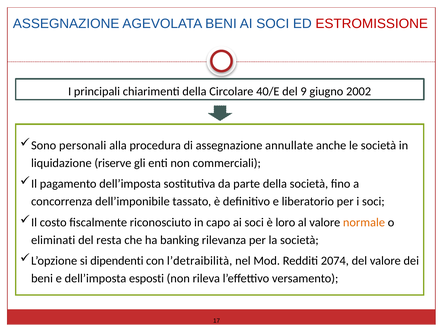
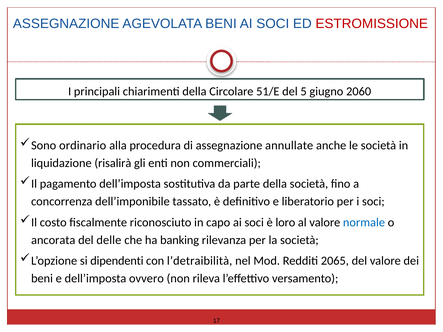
40/E: 40/E -> 51/E (268, 91)
9: 9 -> 5 (304, 91)
2002: 2002 -> 2060 (359, 91)
personali: personali -> ordinario (83, 145)
riserve: riserve -> risalirà (113, 163)
normale colour: orange -> blue (364, 222)
eliminati: eliminati -> ancorata (53, 240)
resta: resta -> delle (109, 240)
2074: 2074 -> 2065 (335, 261)
esposti: esposti -> ovvero (146, 279)
